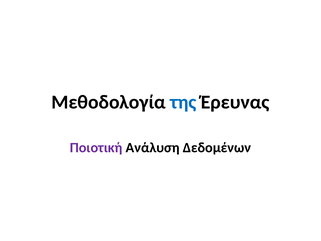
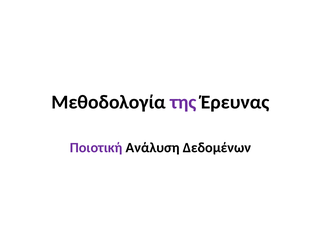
της colour: blue -> purple (183, 102)
